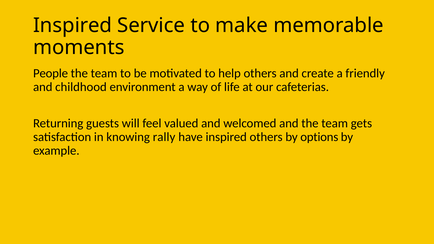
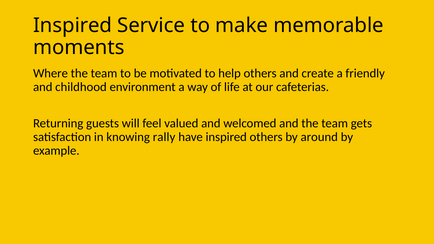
People: People -> Where (50, 73)
options: options -> around (319, 137)
